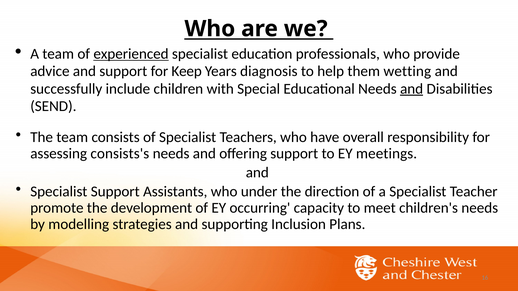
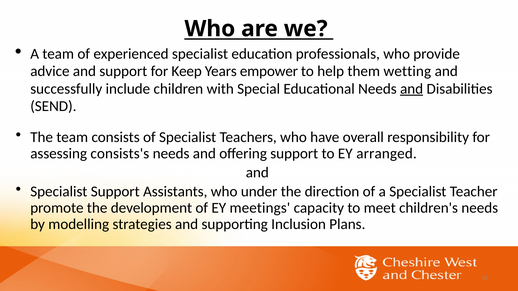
experienced underline: present -> none (131, 54)
diagnosis: diagnosis -> empower (269, 71)
meetings: meetings -> arranged (387, 154)
occurring: occurring -> meetings (260, 208)
